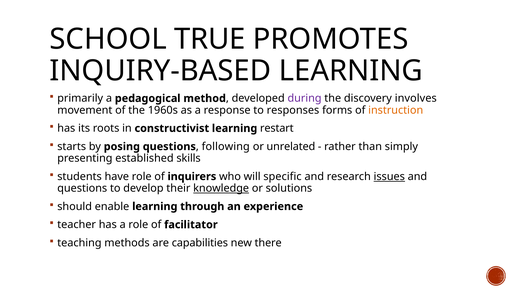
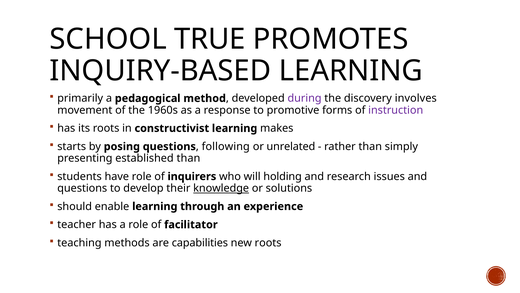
responses: responses -> promotive (293, 110)
instruction colour: orange -> purple (396, 110)
restart: restart -> makes (277, 128)
established skills: skills -> than (188, 158)
specific: specific -> holding (283, 176)
issues underline: present -> none (389, 176)
new there: there -> roots (268, 242)
